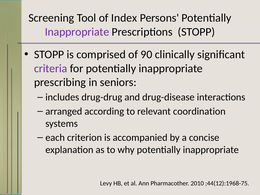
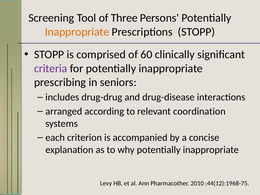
Index: Index -> Three (124, 18)
Inappropriate colour: purple -> orange (77, 32)
90: 90 -> 60 (146, 55)
